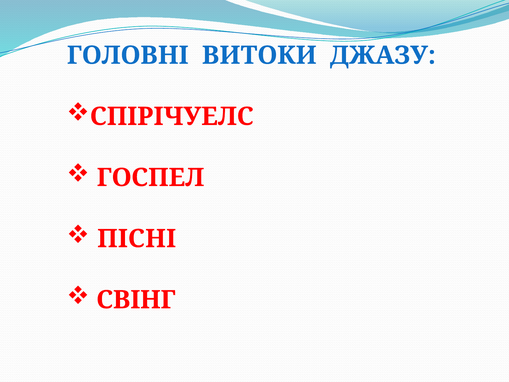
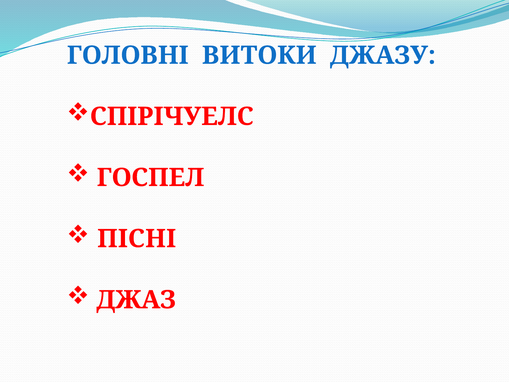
СВІНГ: СВІНГ -> ДЖАЗ (136, 300)
